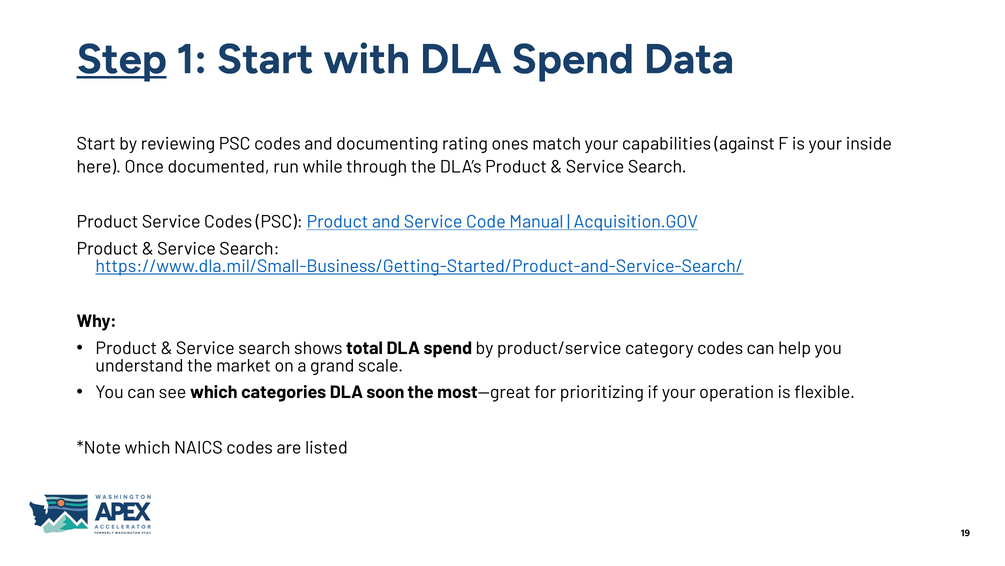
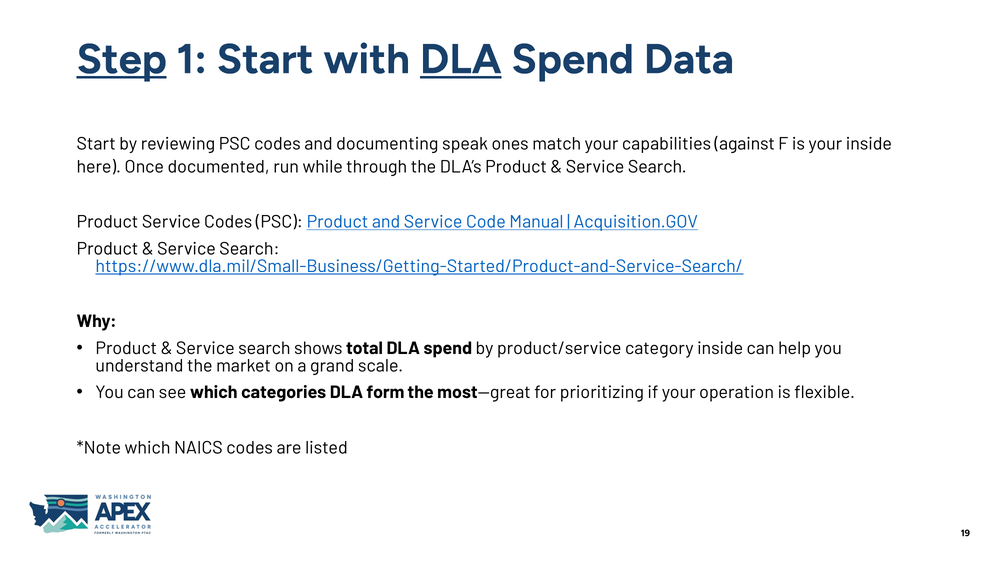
DLA underline: none -> present (461, 59)
rating: rating -> speak (465, 144)
category codes: codes -> inside (720, 348)
soon: soon -> form (385, 392)
